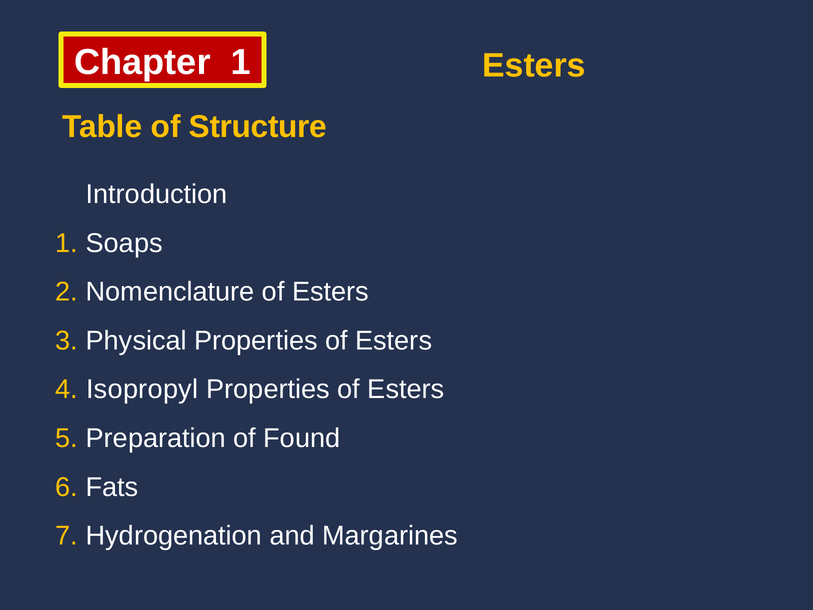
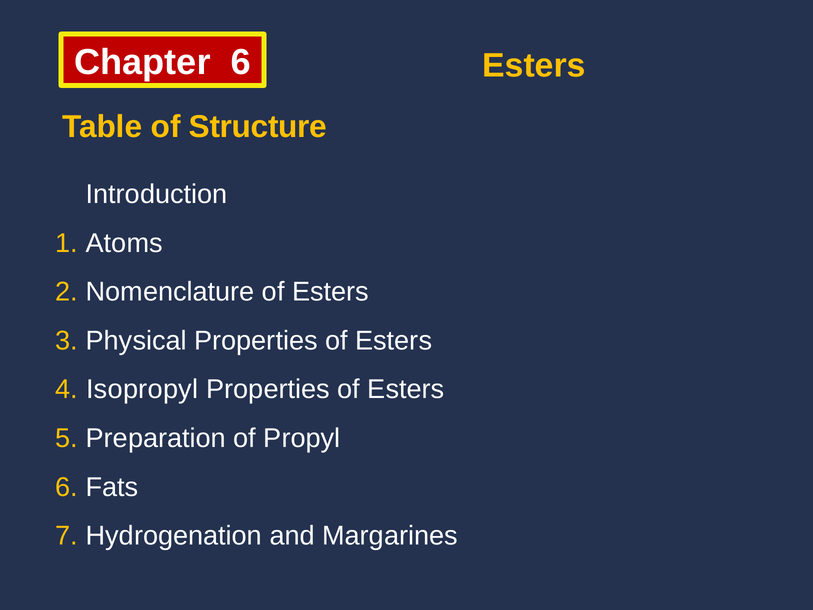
Chapter 1: 1 -> 6 (241, 62)
Soaps: Soaps -> Atoms (124, 243)
Found: Found -> Propyl (302, 438)
